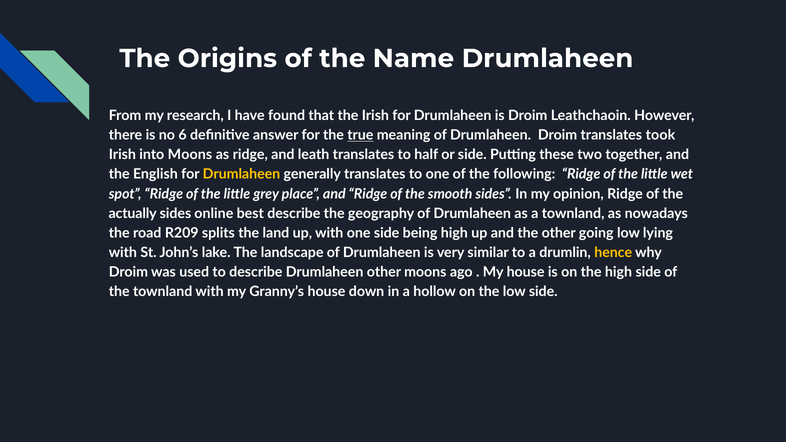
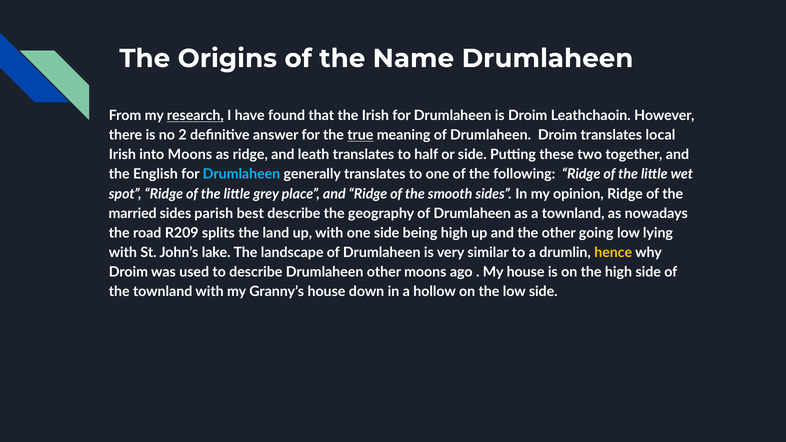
research underline: none -> present (195, 116)
6: 6 -> 2 (183, 135)
took: took -> local (660, 135)
Drumlaheen colour: yellow -> light blue (241, 174)
actually: actually -> married (133, 213)
online: online -> parish (214, 213)
